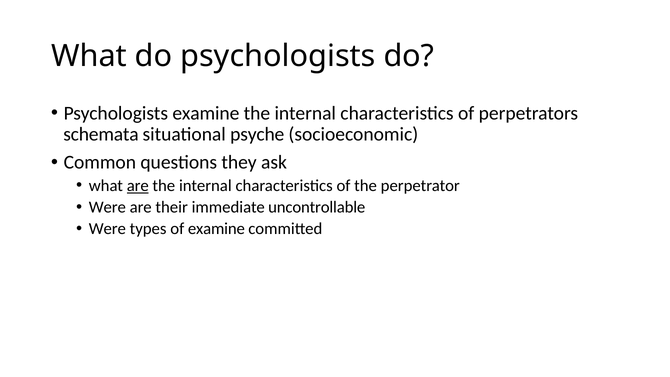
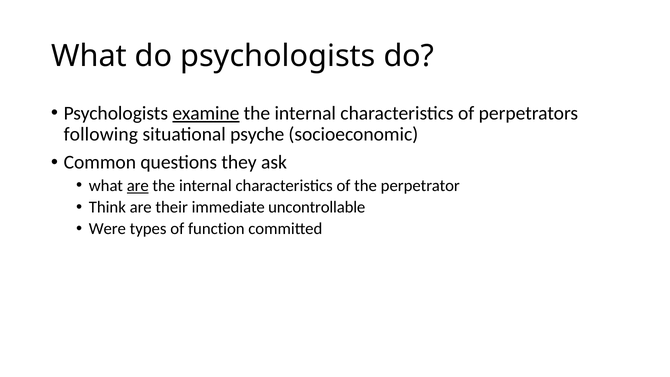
examine underline: none -> present (206, 113)
schemata: schemata -> following (101, 134)
Were: Were -> Think (107, 207)
of examine: examine -> function (216, 229)
